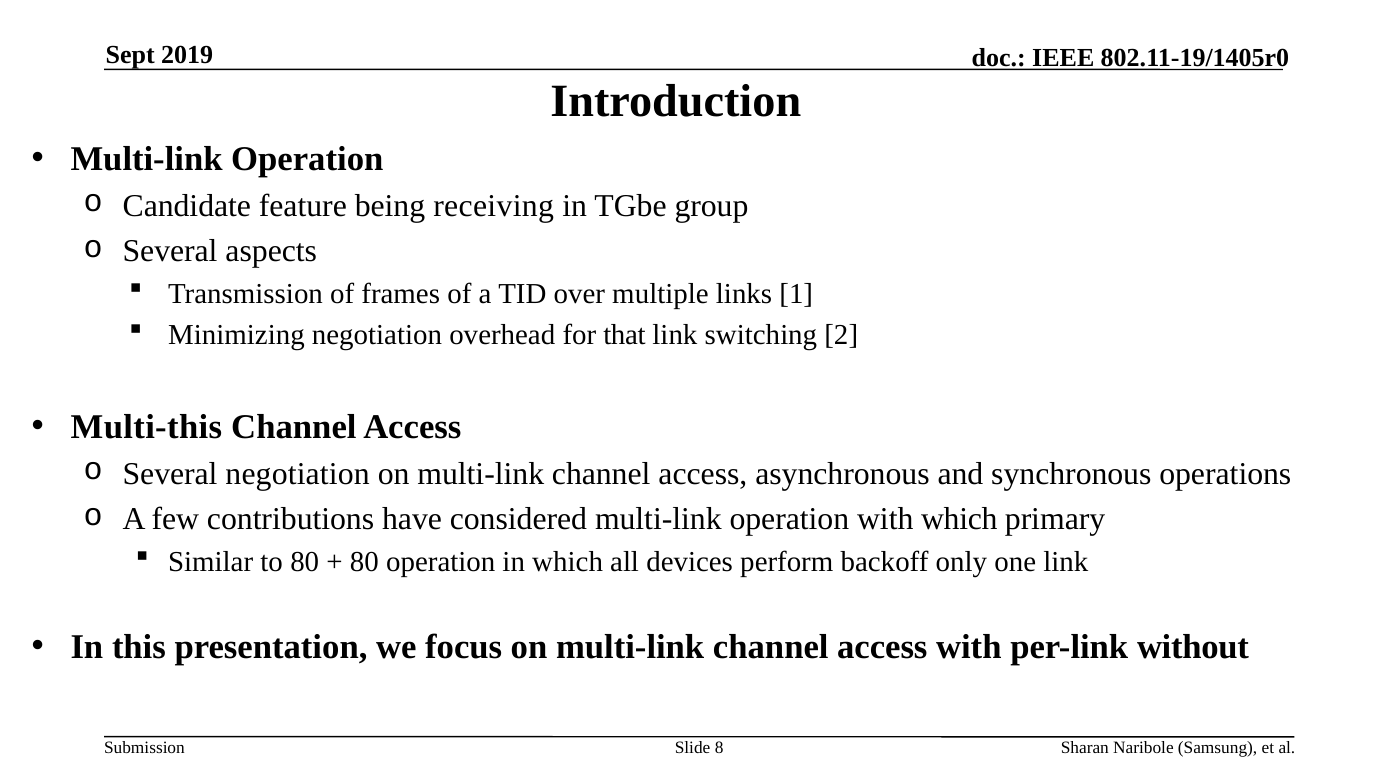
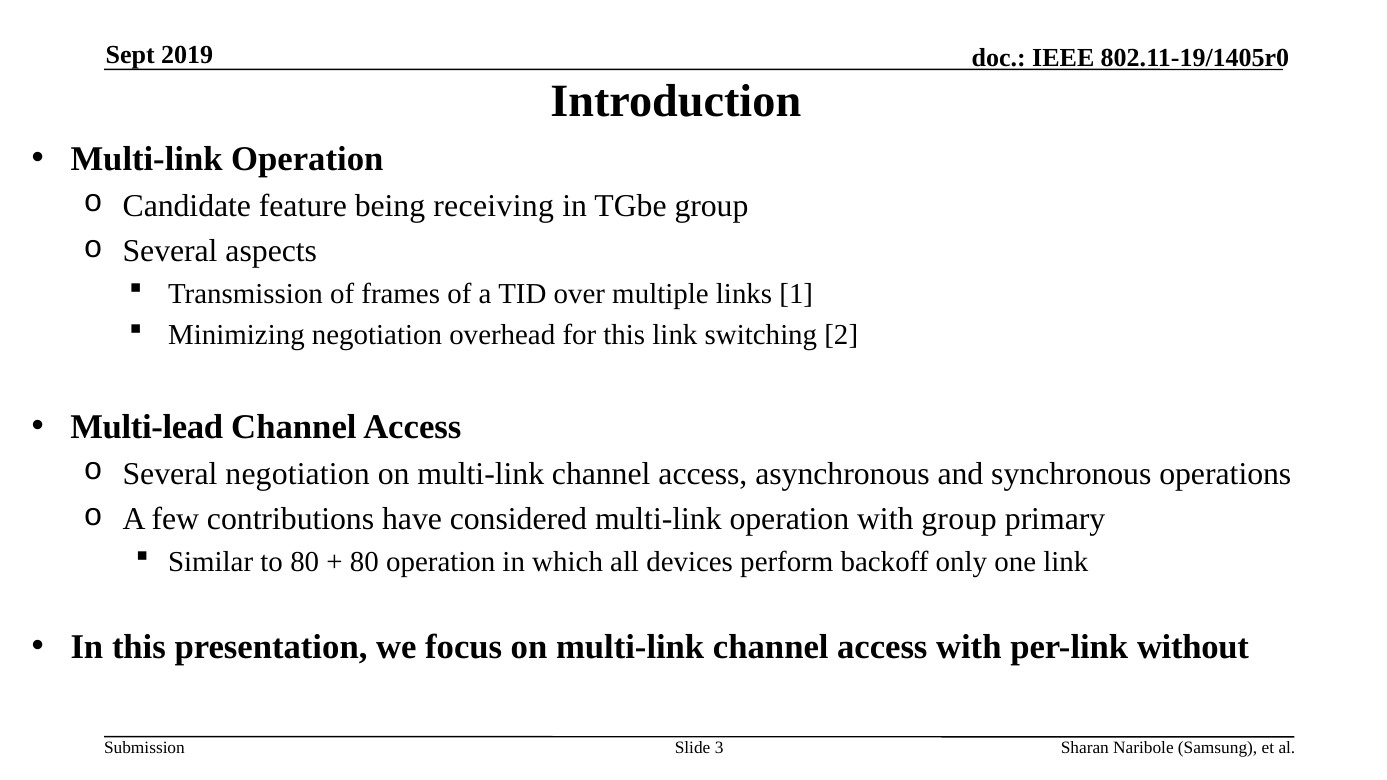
for that: that -> this (624, 335)
Multi-this: Multi-this -> Multi-lead (147, 427)
with which: which -> group (959, 519)
8: 8 -> 3 (719, 748)
